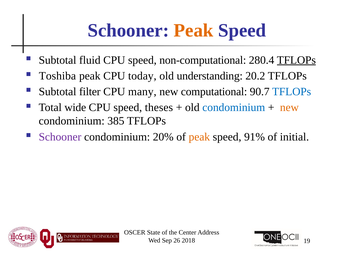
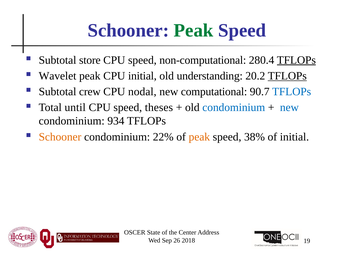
Peak colour: orange -> green (194, 30)
fluid: fluid -> store (90, 60)
Toshiba: Toshiba -> Wavelet (58, 76)
CPU today: today -> initial (142, 76)
TFLOPs underline: none -> present (287, 76)
filter: filter -> crew (90, 92)
many: many -> nodal (142, 92)
wide: wide -> until (75, 108)
new colour: orange -> blue (289, 108)
385: 385 -> 934 (116, 121)
Schooner colour: purple -> orange (60, 137)
20%: 20% -> 22% (163, 137)
91%: 91% -> 38% (255, 137)
